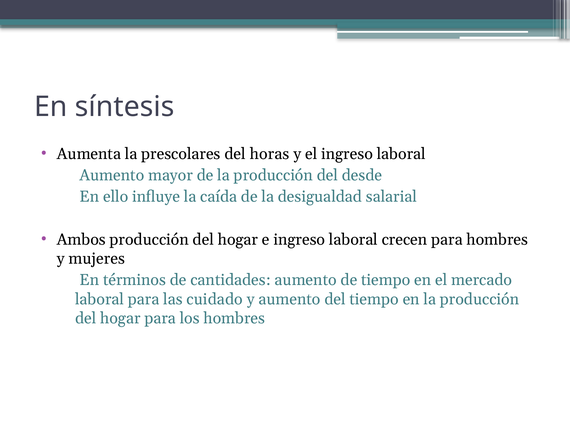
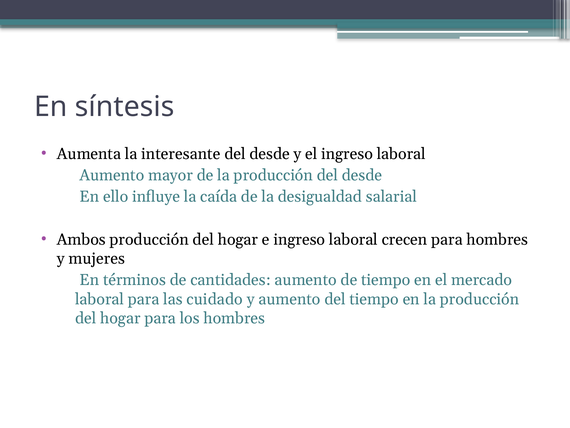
prescolares: prescolares -> interesante (181, 154)
horas: horas -> desde (270, 154)
